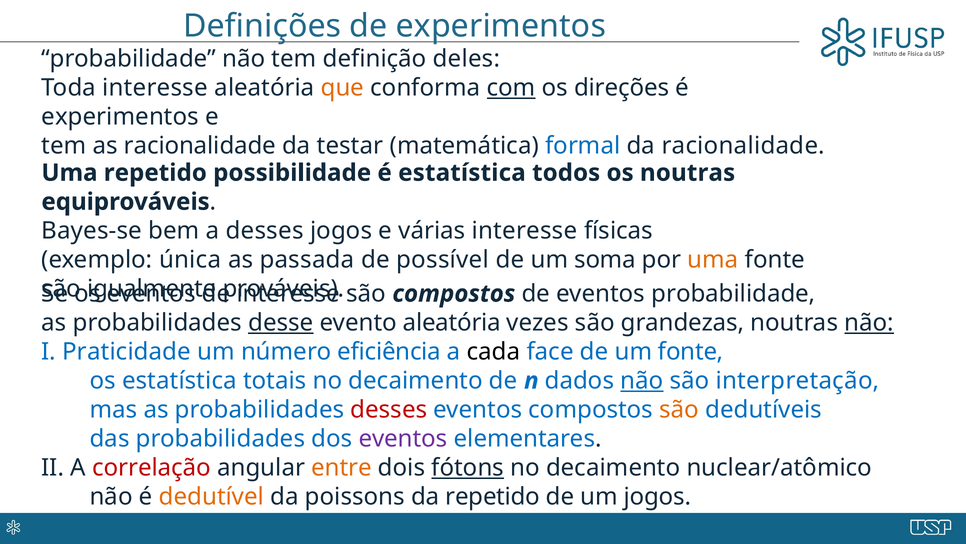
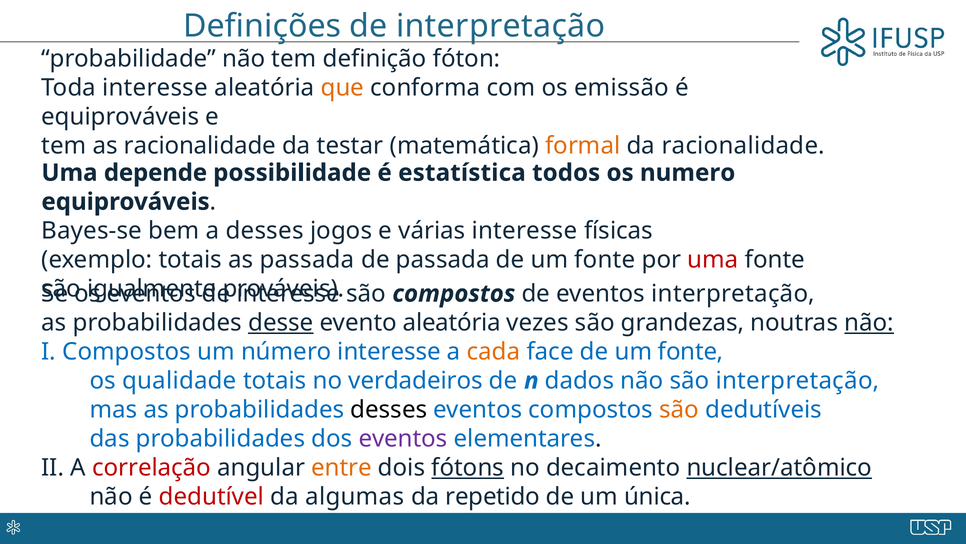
de experimentos: experimentos -> interpretação (501, 26)
deles: deles -> fóton (467, 59)
com underline: present -> none (511, 88)
direções: direções -> emissão (621, 88)
experimentos: experimentos -> equiprováveis (120, 117)
formal colour: blue -> orange (583, 146)
Uma repetido: repetido -> depende (155, 173)
os noutras: noutras -> numero (688, 173)
exemplo única: única -> totais (190, 260)
de possível: possível -> passada (443, 260)
soma: soma -> fonte (605, 260)
uma colour: orange -> red (713, 260)
eventos probabilidade: probabilidade -> interpretação (733, 293)
I Praticidade: Praticidade -> Compostos (127, 351)
número eficiência: eficiência -> interesse (389, 351)
cada colour: black -> orange (494, 351)
os estatística: estatística -> qualidade (179, 380)
totais no decaimento: decaimento -> verdadeiros (416, 380)
não underline: present -> none (642, 380)
desses colour: red -> black (389, 409)
nuclear/atômico underline: none -> present (779, 467)
dedutível colour: orange -> red (211, 496)
poissons: poissons -> algumas (355, 496)
um jogos: jogos -> única (657, 496)
